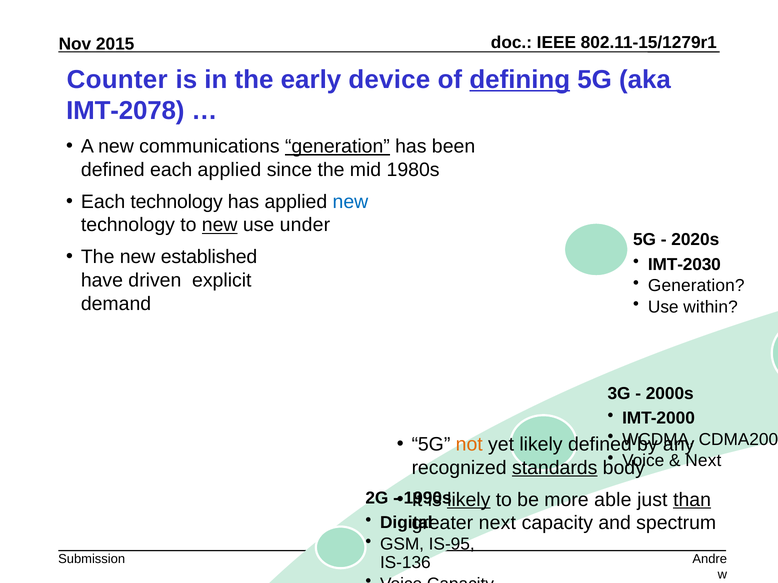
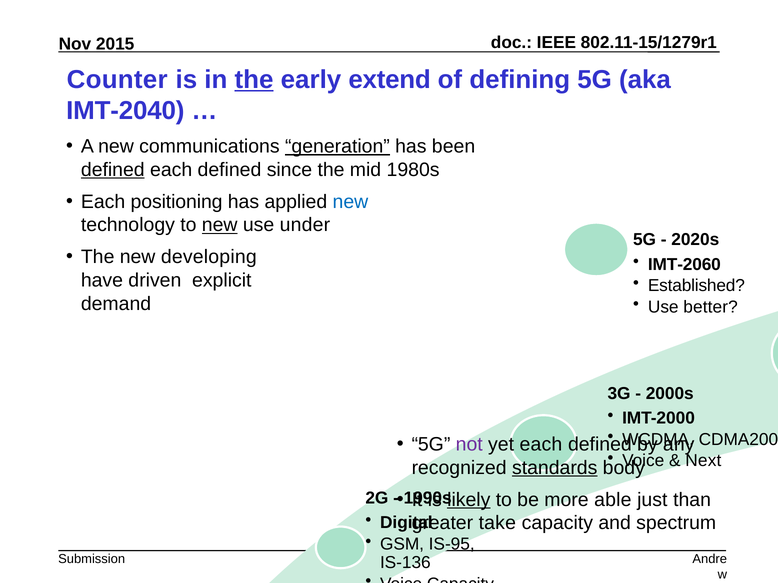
the underline: none -> present (254, 80)
device: device -> extend (390, 80)
defining underline: present -> none (520, 80)
IMT-2078: IMT-2078 -> IMT-2040 (125, 111)
defined underline: none -> present (113, 170)
applied: applied -> defined (229, 170)
Each technology: technology -> positioning (177, 202)
established: established -> developing (209, 257)
IMT-2030: IMT-2030 -> IMT-2060 (684, 265)
Generation: Generation -> Established (696, 286)
within: within -> better (711, 307)
not colour: orange -> purple (469, 445)
yet likely: likely -> each (541, 445)
than underline: present -> none (692, 500)
next: next -> take (497, 523)
